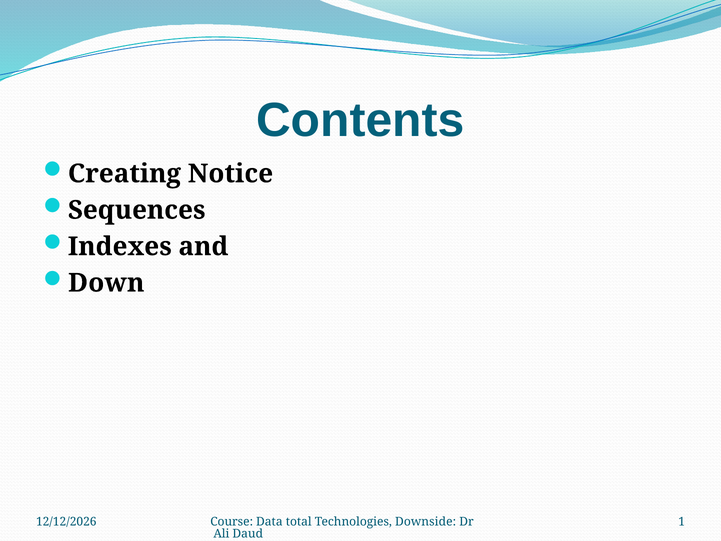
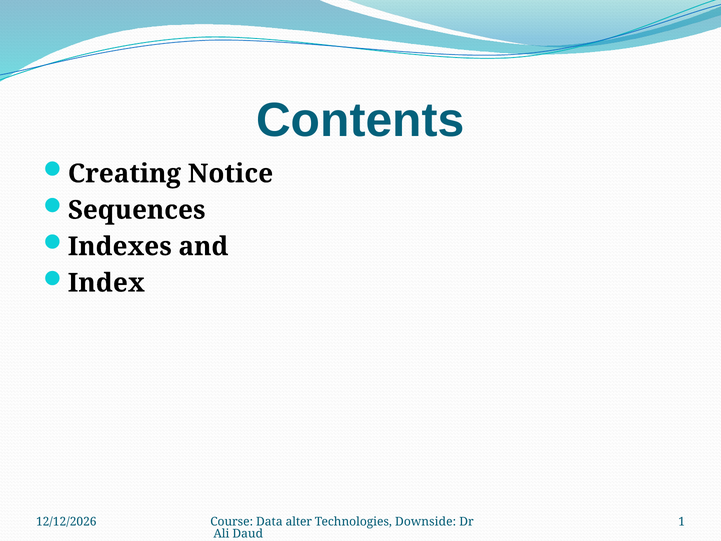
Down: Down -> Index (106, 283)
total: total -> alter (299, 522)
